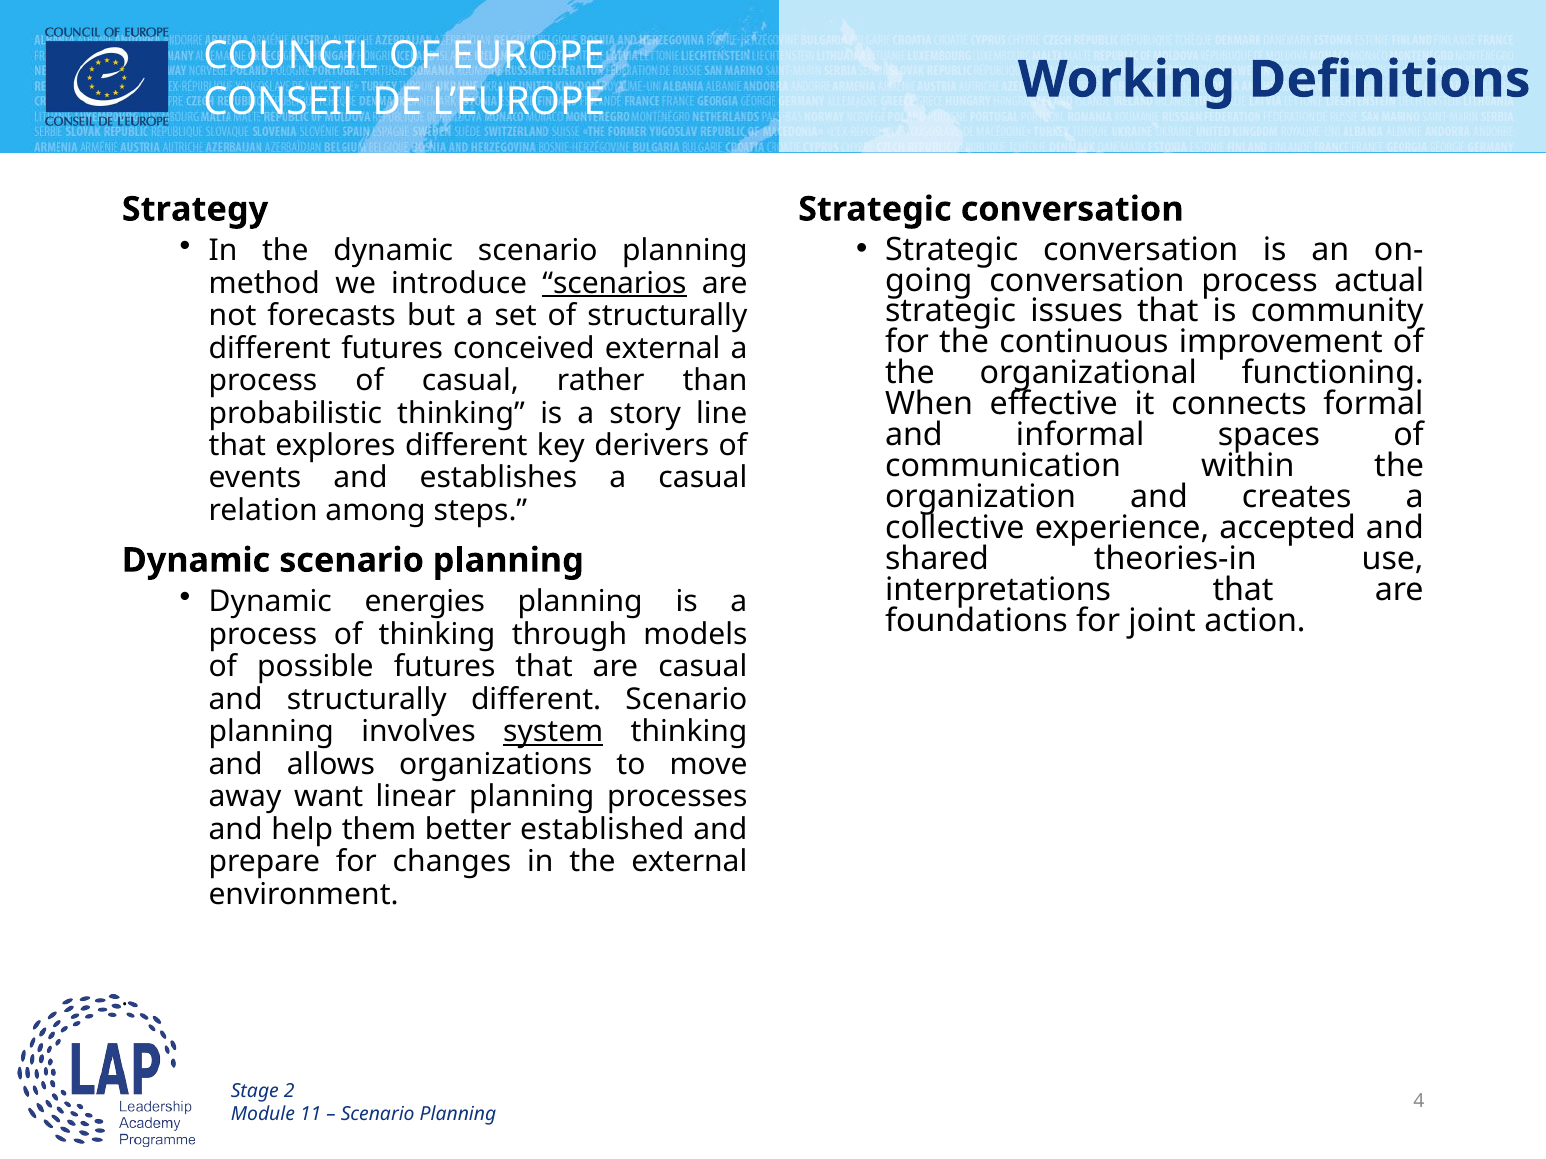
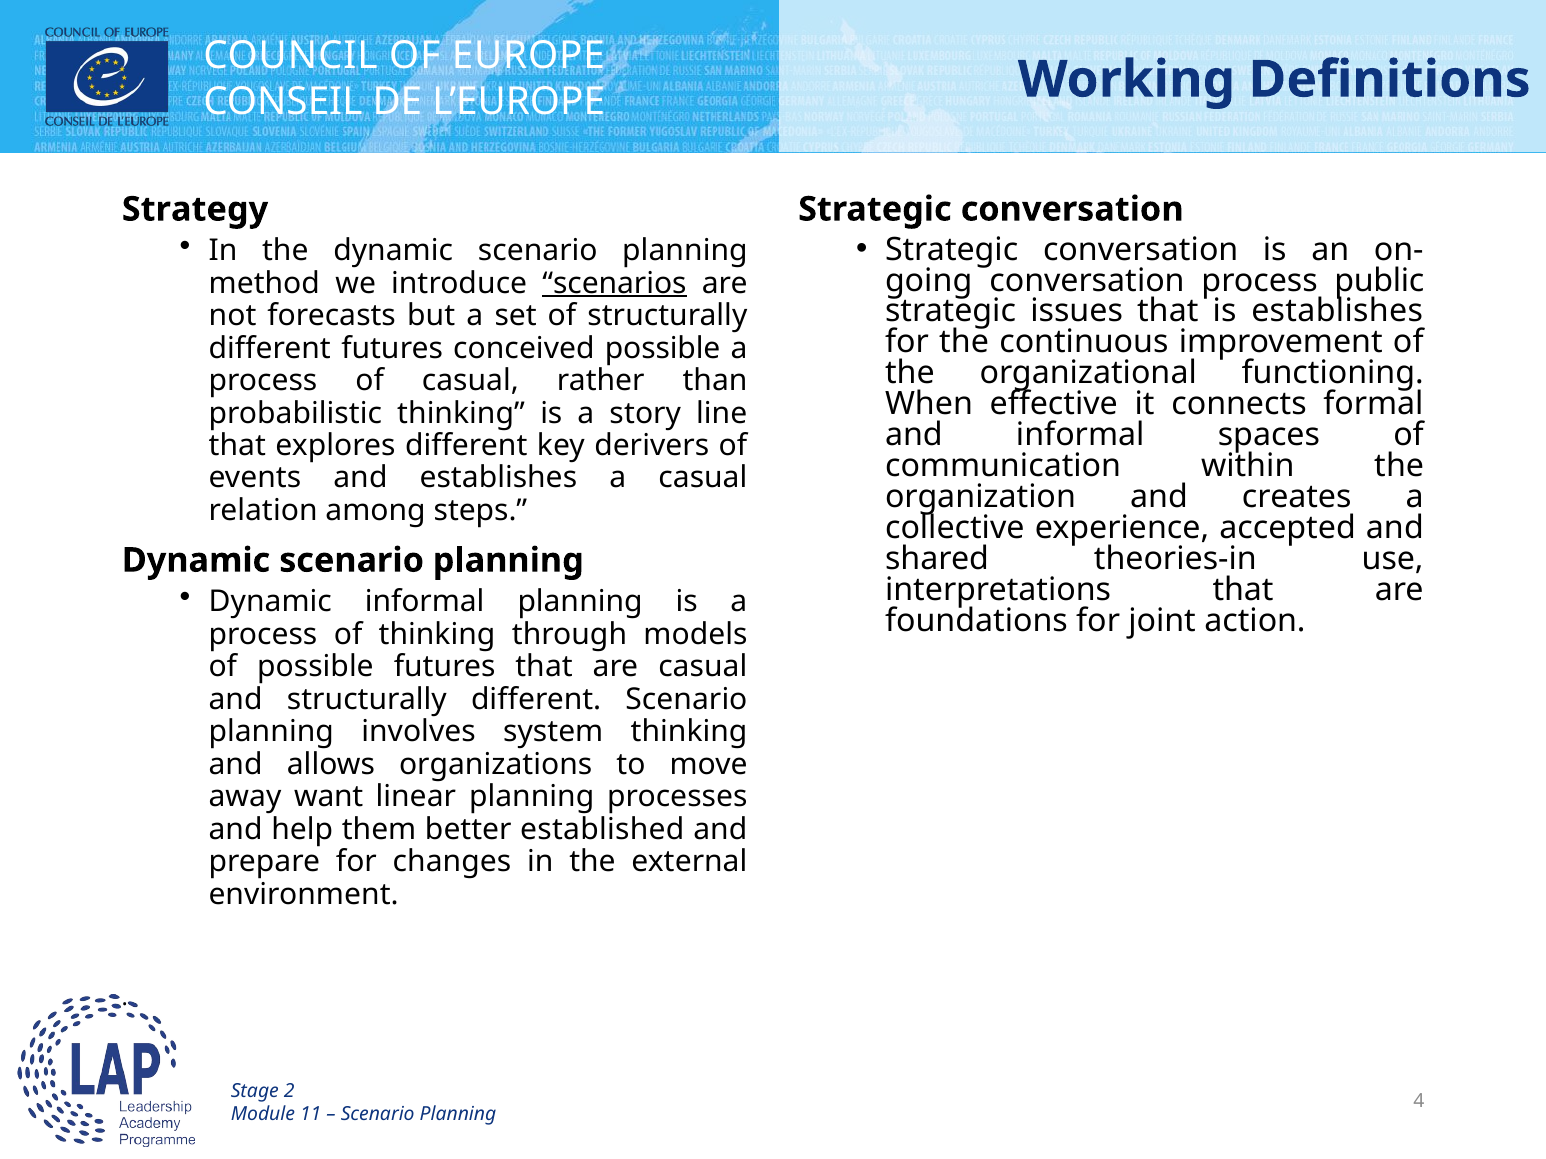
actual: actual -> public (1379, 281)
is community: community -> establishes (1337, 311)
conceived external: external -> possible (663, 348)
Dynamic energies: energies -> informal (425, 602)
system underline: present -> none (553, 732)
